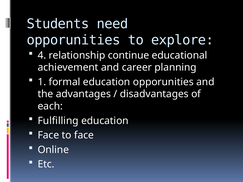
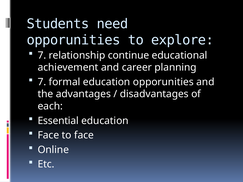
4: 4 -> 7 (42, 55)
1: 1 -> 7 (42, 82)
Fulfilling: Fulfilling -> Essential (58, 121)
